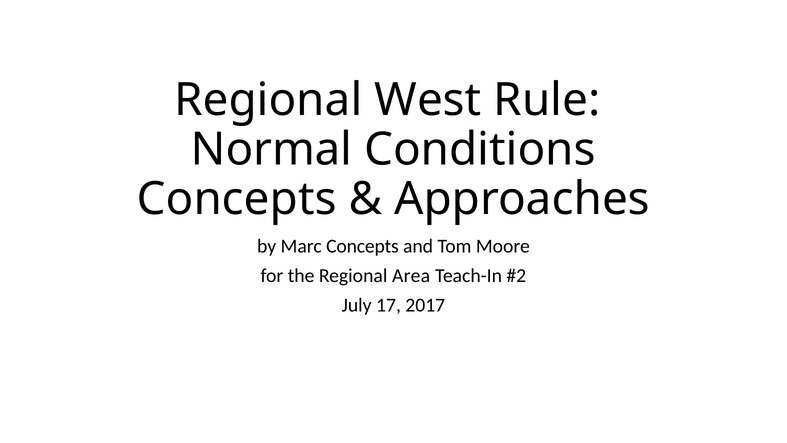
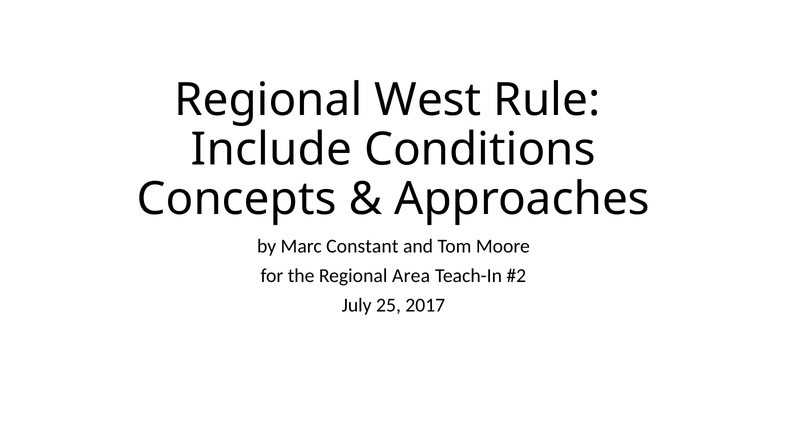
Normal: Normal -> Include (271, 149)
Marc Concepts: Concepts -> Constant (362, 246)
17: 17 -> 25 (389, 305)
